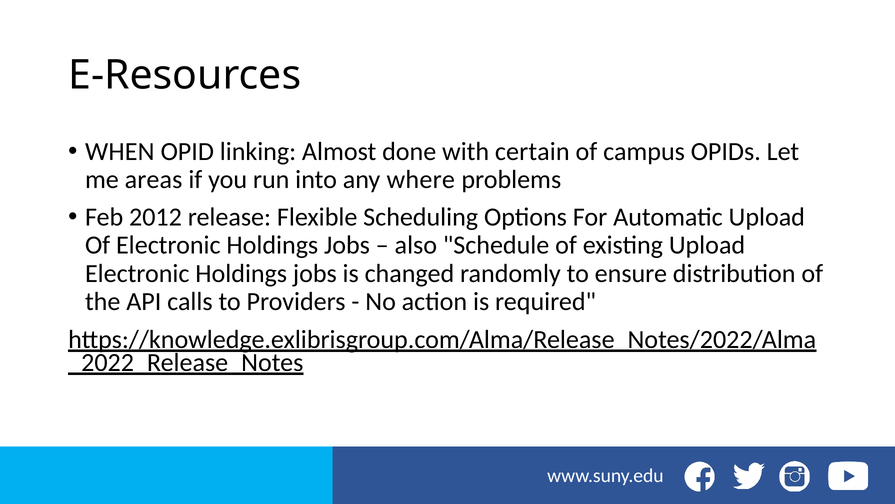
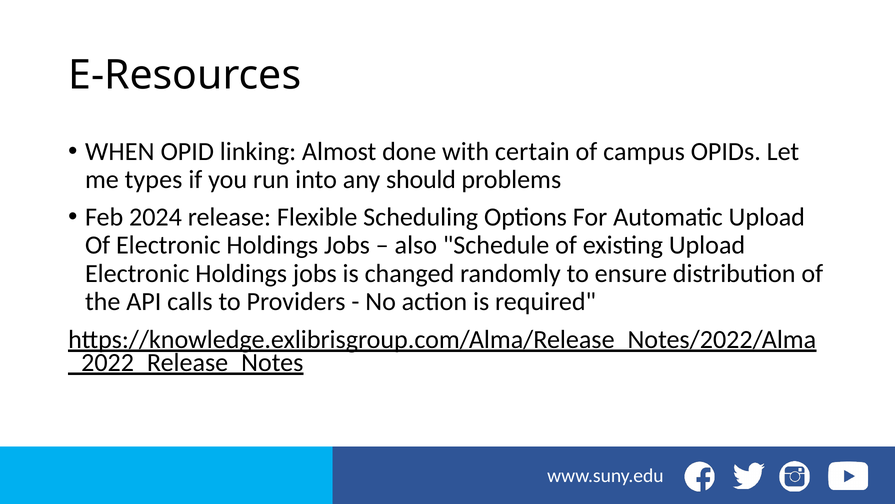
areas: areas -> types (154, 179)
where: where -> should (421, 179)
2012: 2012 -> 2024 (155, 217)
